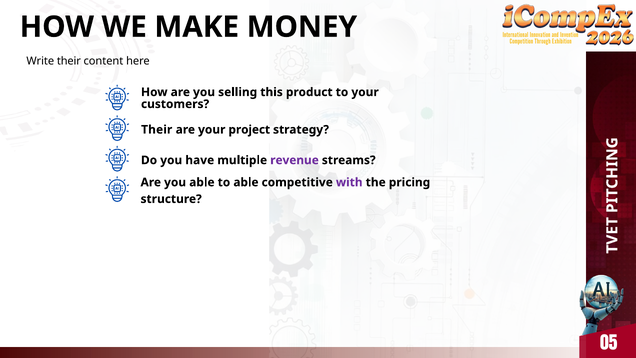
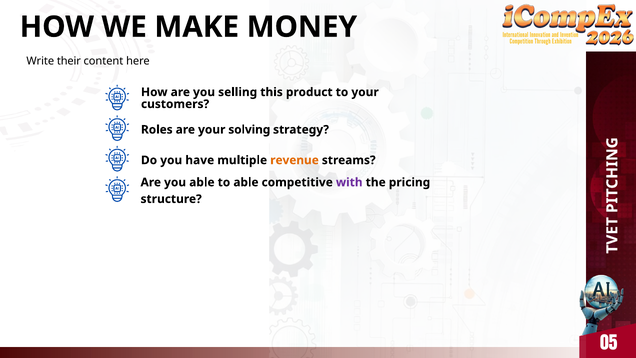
Their: Their -> Roles (157, 130)
project: project -> solving (249, 130)
revenue colour: purple -> orange (295, 160)
